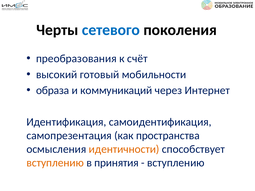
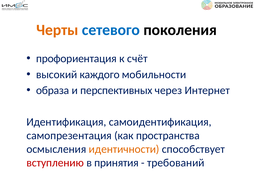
Черты colour: black -> orange (57, 30)
преобразования: преобразования -> профориентация (76, 59)
готовый: готовый -> каждого (100, 75)
коммуникаций: коммуникаций -> перспективных (116, 90)
вступлению colour: orange -> red (55, 163)
вступлению: вступлению -> требований (176, 163)
